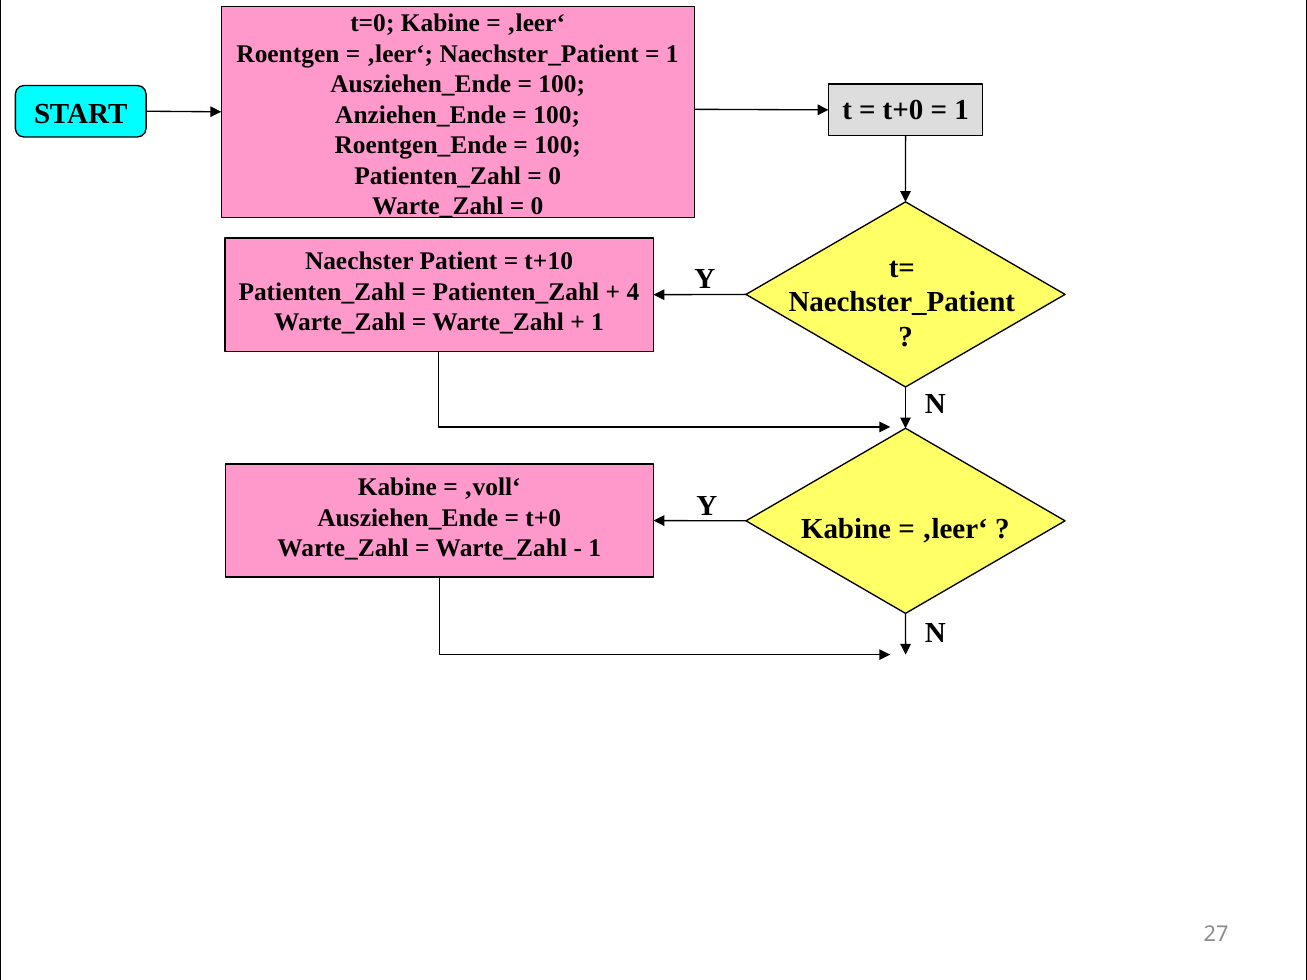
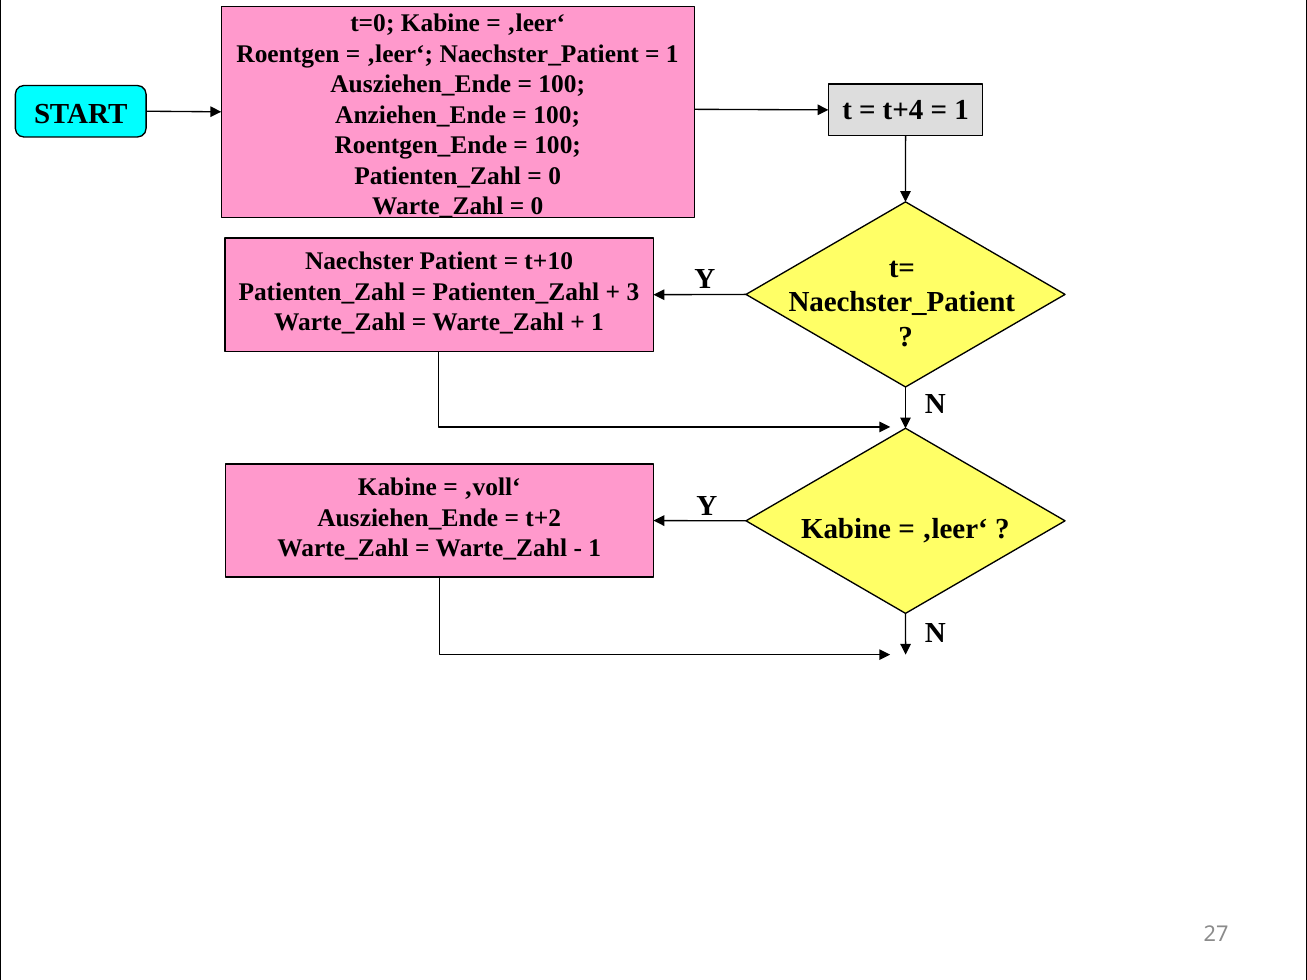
t+0: t+0 -> t+4 (903, 110)
4: 4 -> 3 (633, 292)
t+0: t+0 -> t+2 (543, 518)
